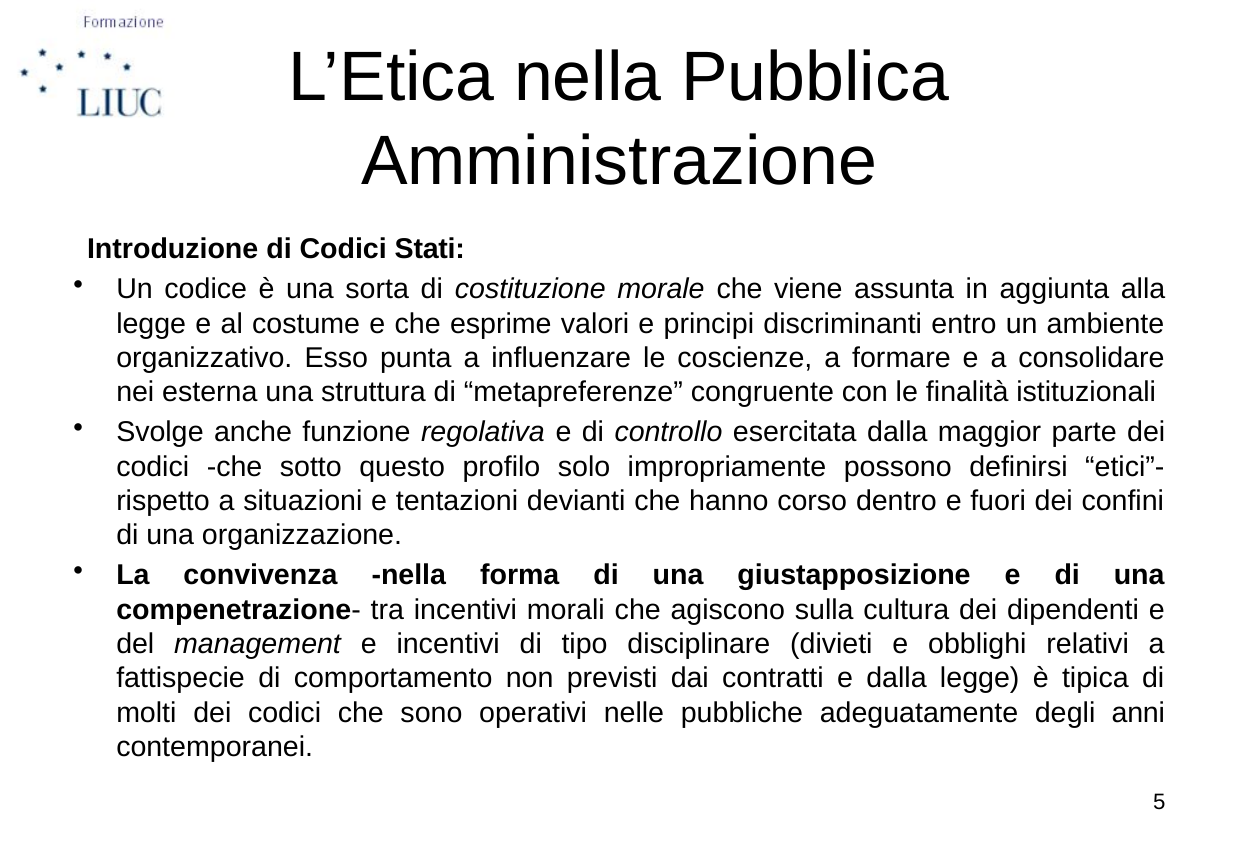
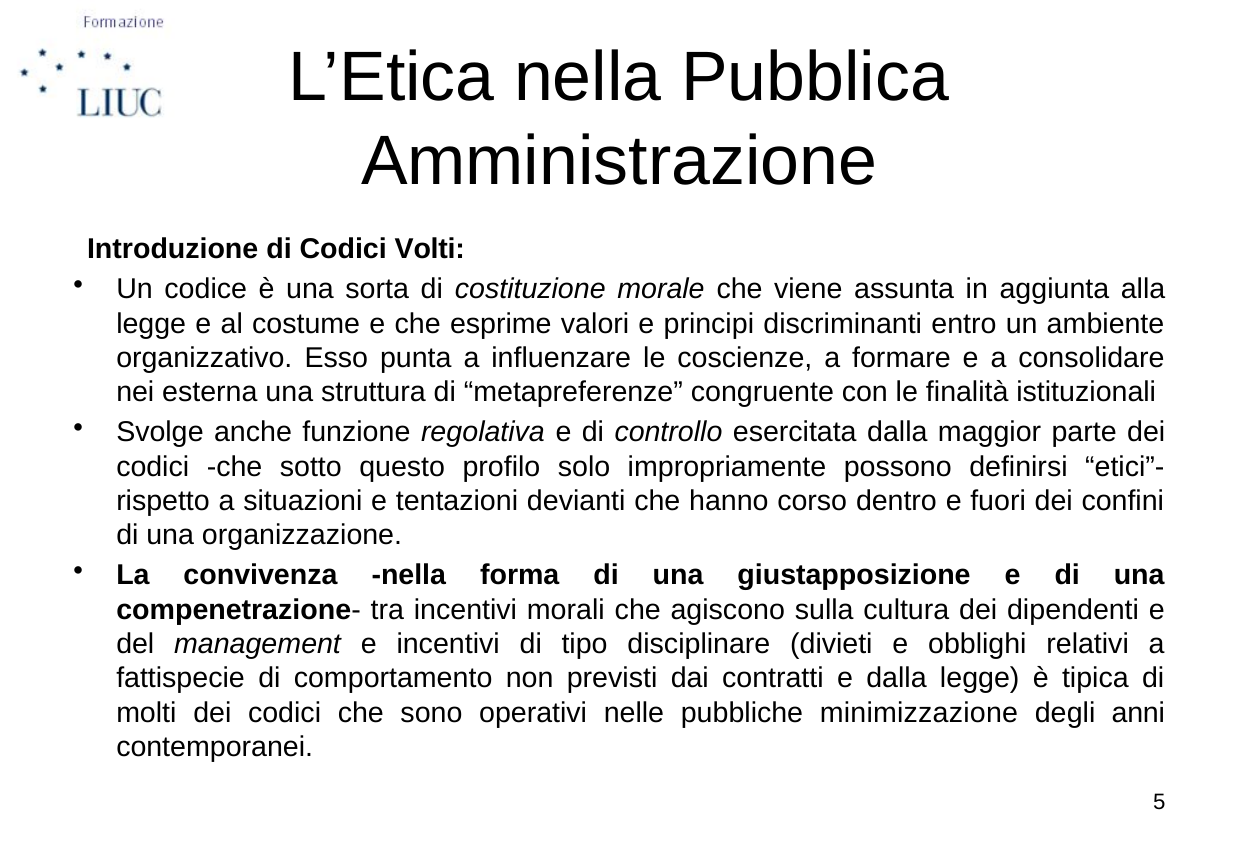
Stati: Stati -> Volti (430, 249)
adeguatamente: adeguatamente -> minimizzazione (919, 713)
